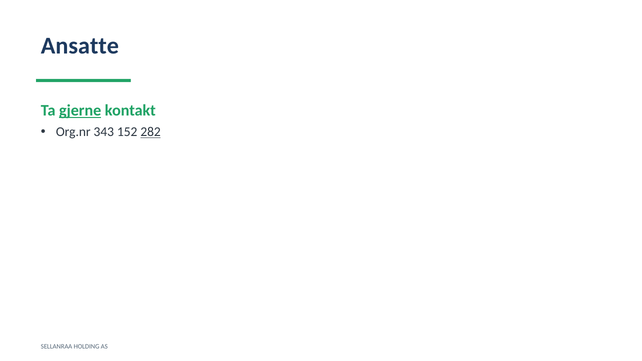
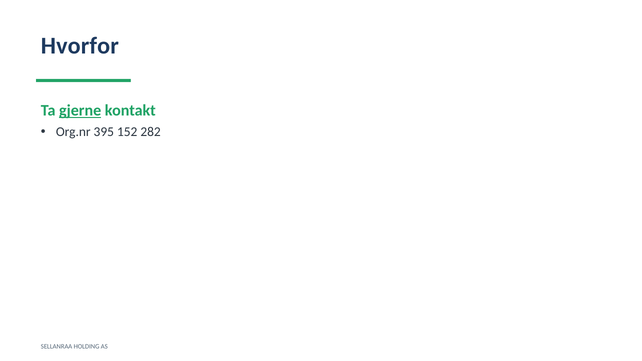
Ansatte: Ansatte -> Hvorfor (80, 46)
343: 343 -> 395 (104, 132)
282 underline: present -> none (151, 132)
